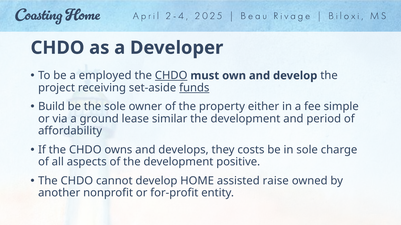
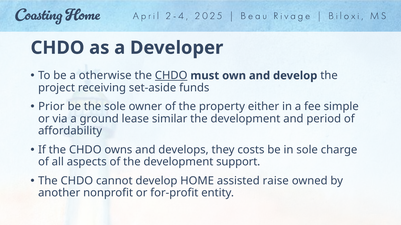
employed: employed -> otherwise (105, 76)
funds underline: present -> none (194, 88)
Build: Build -> Prior (51, 107)
positive: positive -> support (238, 162)
